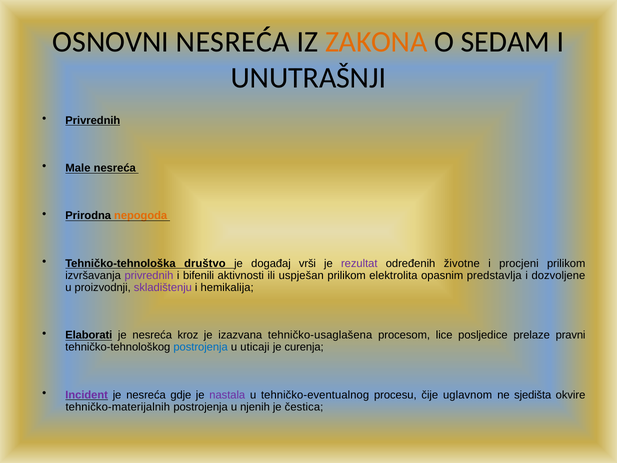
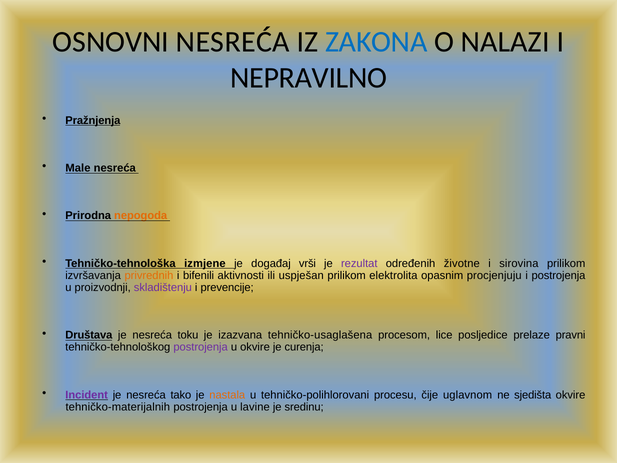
ZAKONA colour: orange -> blue (376, 42)
SEDAM: SEDAM -> NALAZI (505, 42)
UNUTRAŠNJI: UNUTRAŠNJI -> NEPRAVILNO (309, 78)
Privrednih: Privrednih -> Pražnjenja (93, 120)
društvo: društvo -> izmjene (205, 263)
procjeni: procjeni -> sirovina (519, 263)
privrednih colour: purple -> orange (149, 275)
predstavlja: predstavlja -> procjenjuju (494, 275)
i dozvoljene: dozvoljene -> postrojenja (558, 275)
hemikalija: hemikalija -> prevencije (227, 287)
Elaborati: Elaborati -> Društava (89, 335)
kroz: kroz -> toku (188, 335)
postrojenja colour: blue -> purple (201, 347)
u uticaji: uticaji -> okvire (255, 347)
gdje: gdje -> tako (181, 395)
nastala colour: purple -> orange (227, 395)
tehničko-eventualnog: tehničko-eventualnog -> tehničko-polihlorovani (315, 395)
njenih: njenih -> lavine (255, 407)
čestica: čestica -> sredinu (304, 407)
